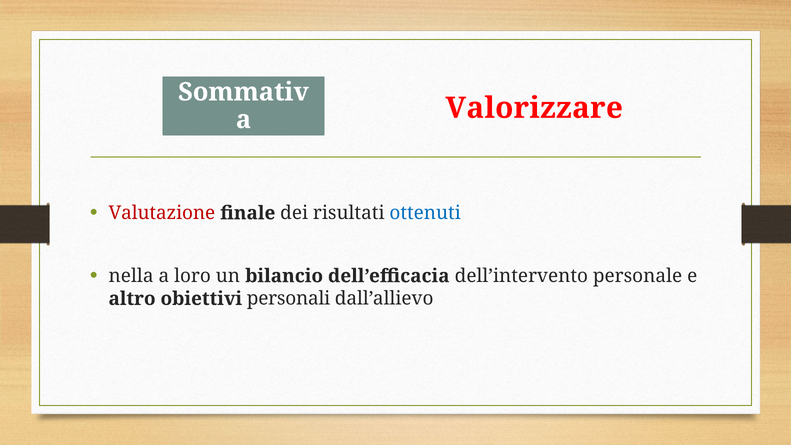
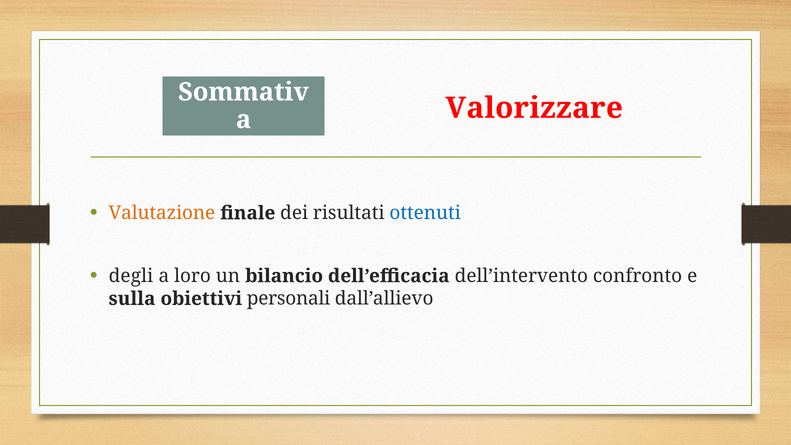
Valutazione colour: red -> orange (162, 213)
nella: nella -> degli (131, 276)
personale: personale -> confronto (638, 276)
altro: altro -> sulla (132, 299)
